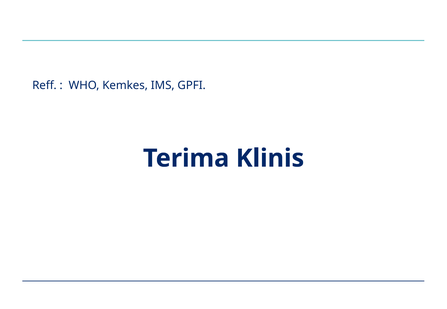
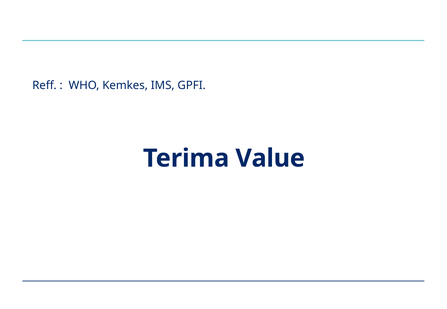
Klinis: Klinis -> Value (270, 159)
